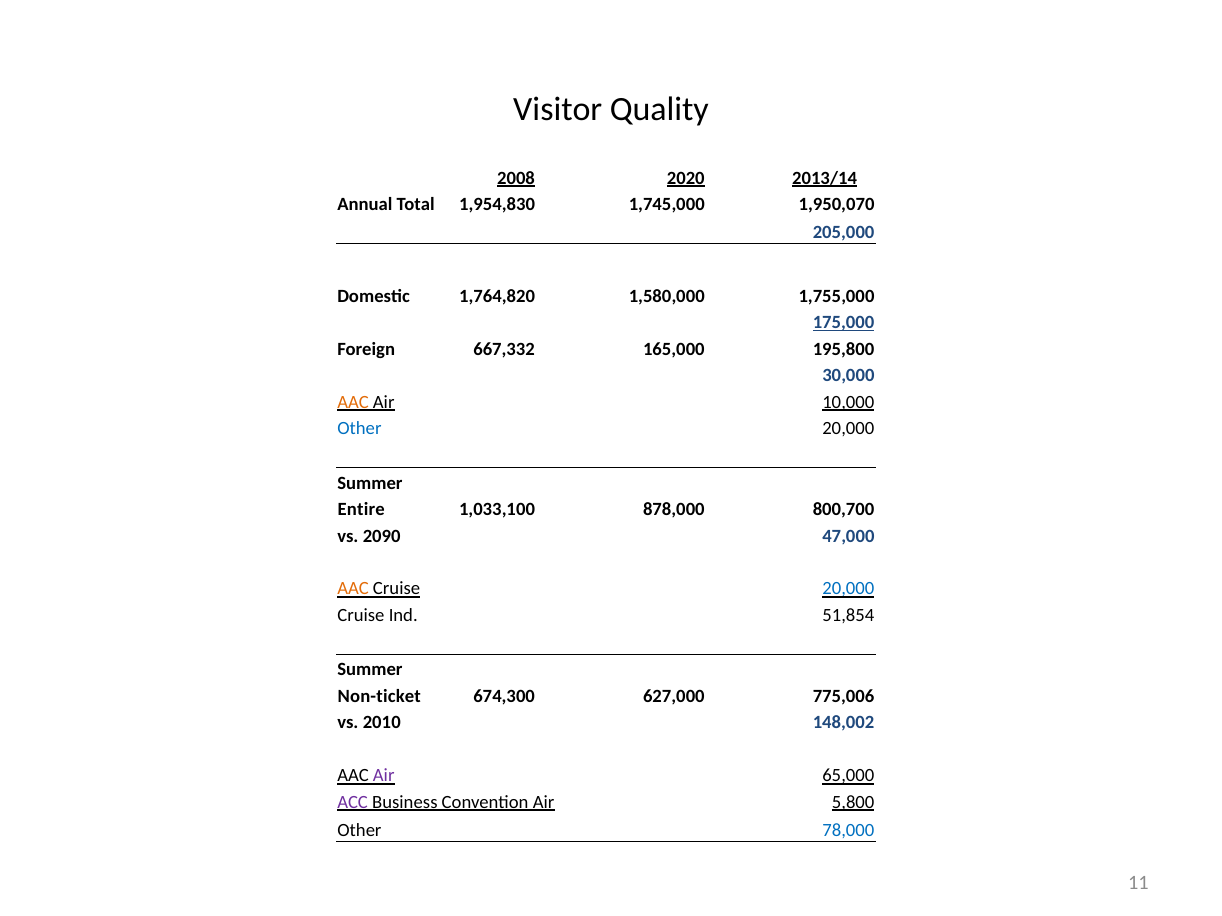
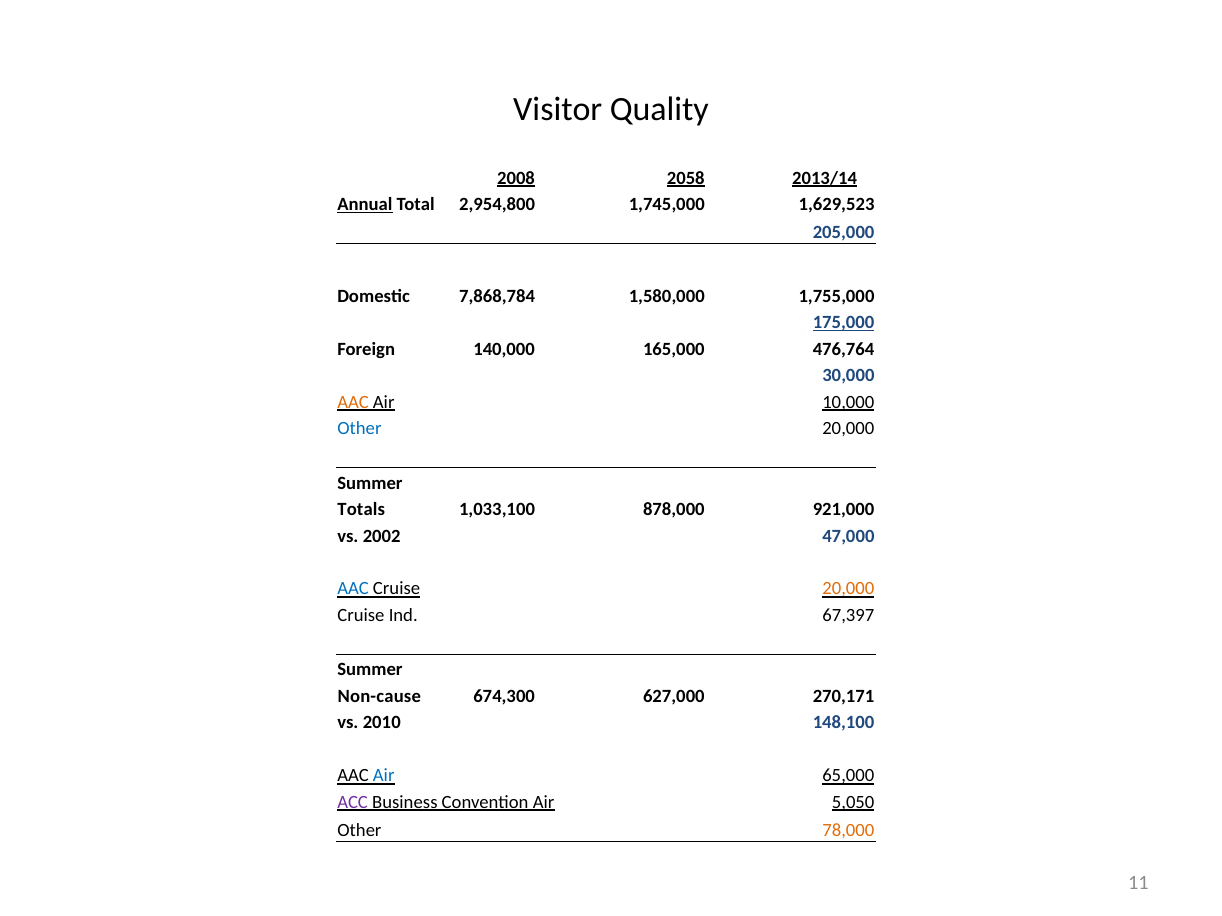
2020: 2020 -> 2058 (686, 178)
Annual underline: none -> present (365, 205)
1,954,830: 1,954,830 -> 2,954,800 (497, 205)
1,950,070: 1,950,070 -> 1,629,523 (836, 205)
1,764,820: 1,764,820 -> 7,868,784 (497, 296)
667,332: 667,332 -> 140,000 (504, 349)
195,800: 195,800 -> 476,764 (844, 349)
Entire: Entire -> Totals (361, 510)
800,700: 800,700 -> 921,000 (844, 510)
2090: 2090 -> 2002 (382, 536)
AAC colour: orange -> blue (353, 589)
20,000 colour: blue -> orange (848, 589)
51,854: 51,854 -> 67,397 (848, 616)
Non-ticket: Non-ticket -> Non-cause (379, 697)
775,006: 775,006 -> 270,171 (844, 697)
148,002: 148,002 -> 148,100 (844, 723)
Air colour: purple -> blue (384, 776)
5,800: 5,800 -> 5,050 (853, 803)
78,000 colour: blue -> orange (848, 830)
